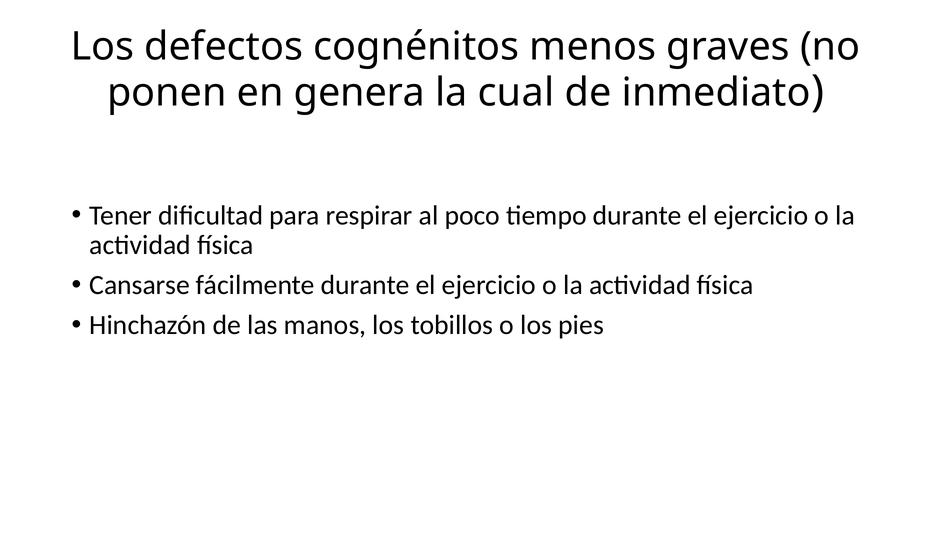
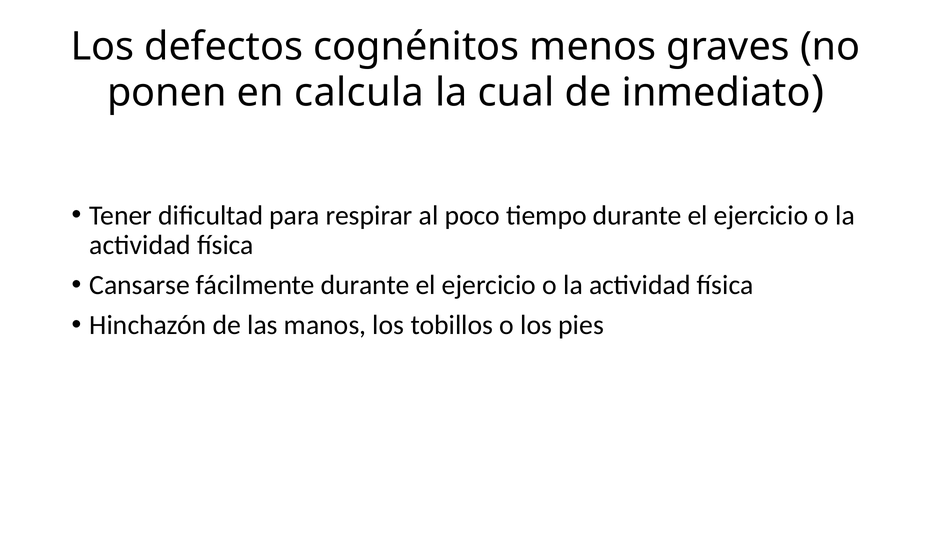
genera: genera -> calcula (359, 93)
